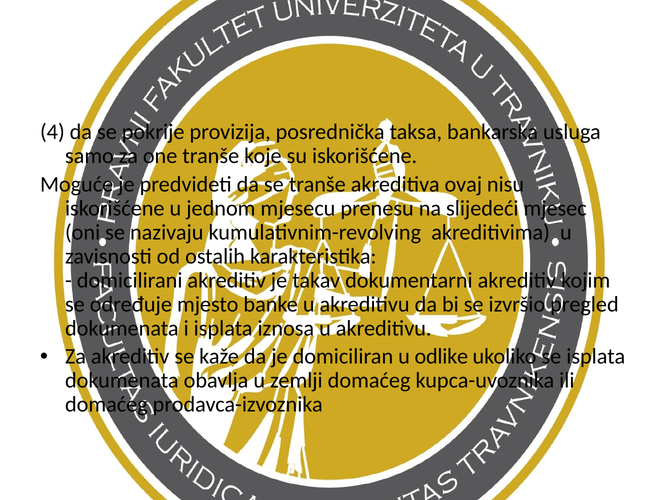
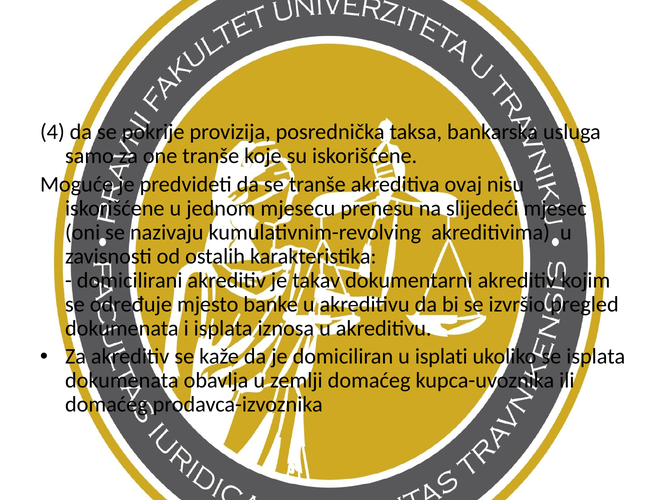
odlike: odlike -> isplati (441, 357)
